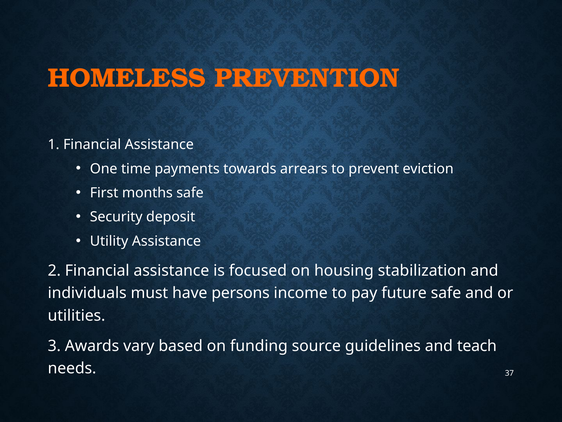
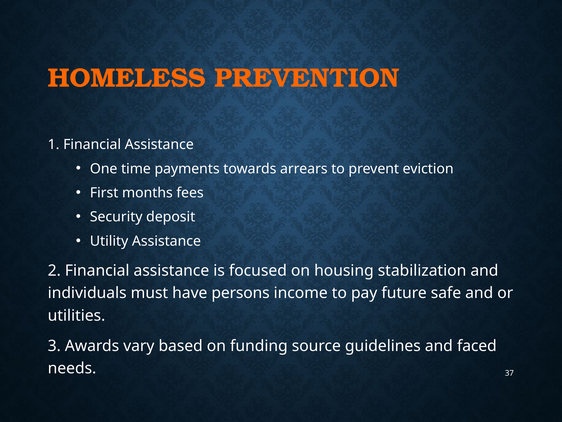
months safe: safe -> fees (190, 193)
teach: teach -> faced (477, 346)
